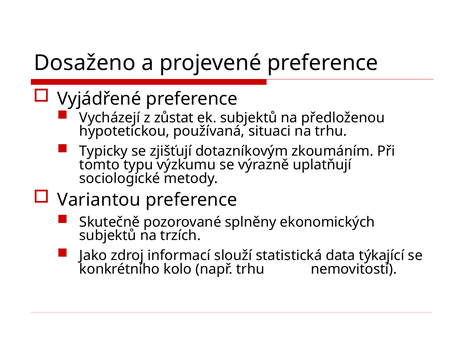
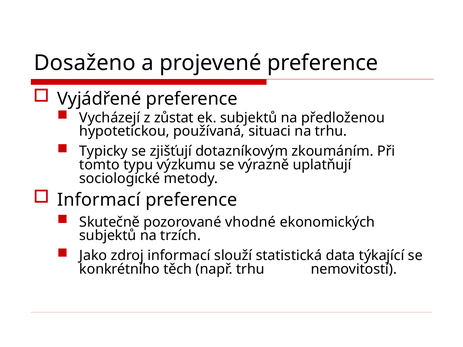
Variantou: Variantou -> Informací (99, 200)
splněny: splněny -> vhodné (250, 222)
kolo: kolo -> těch (178, 269)
